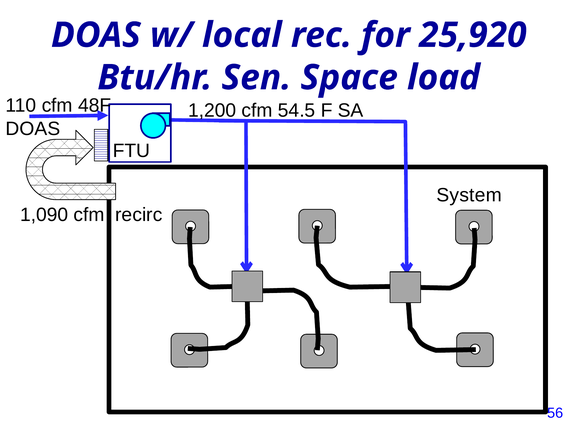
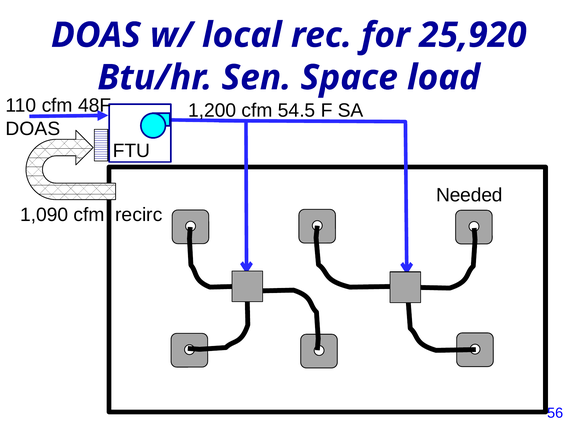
System: System -> Needed (469, 195)
